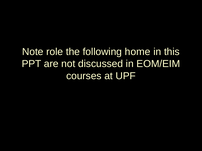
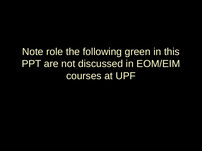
home: home -> green (138, 52)
